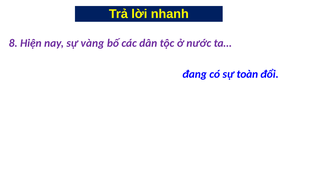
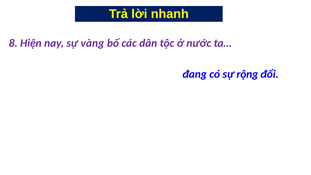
toàn: toàn -> rộng (247, 74)
